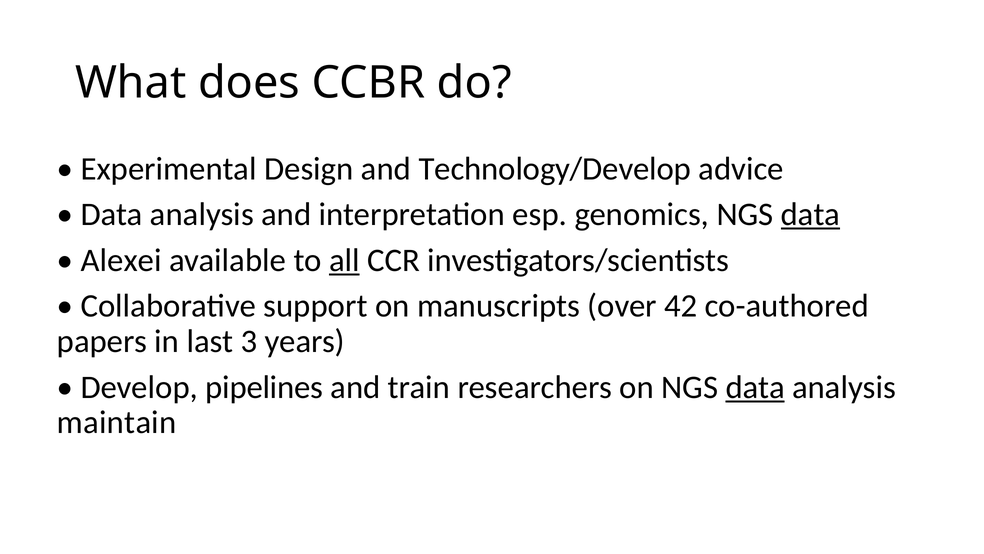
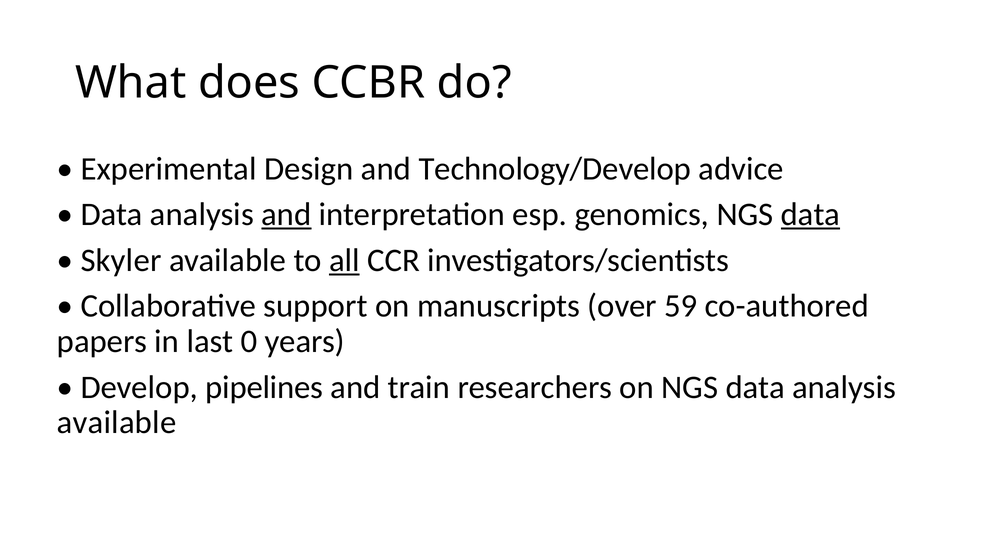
and underline: none -> present (286, 214)
Alexei: Alexei -> Skyler (121, 260)
42: 42 -> 59 (681, 306)
3: 3 -> 0 (249, 341)
data underline: present -> none (755, 387)
maintain: maintain -> available (117, 422)
